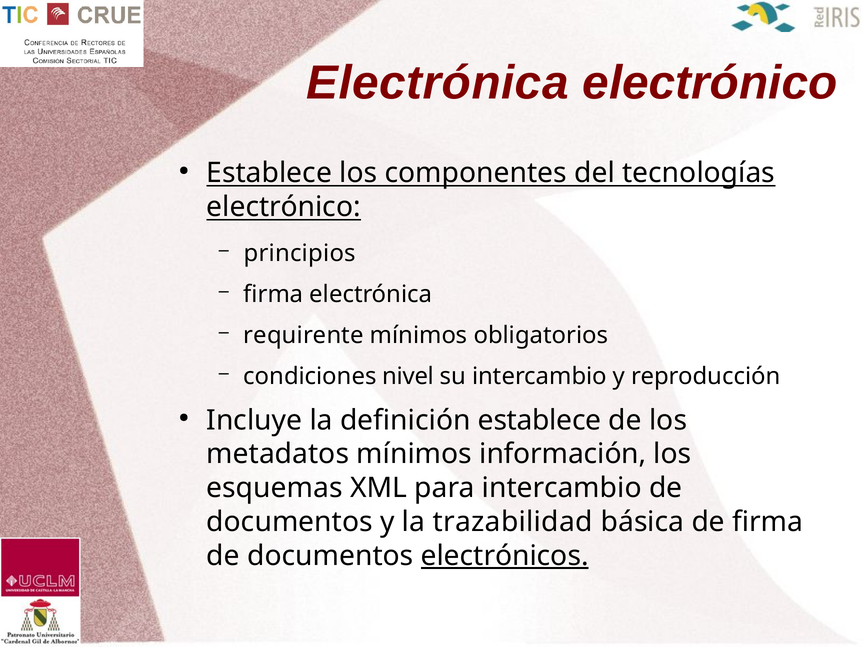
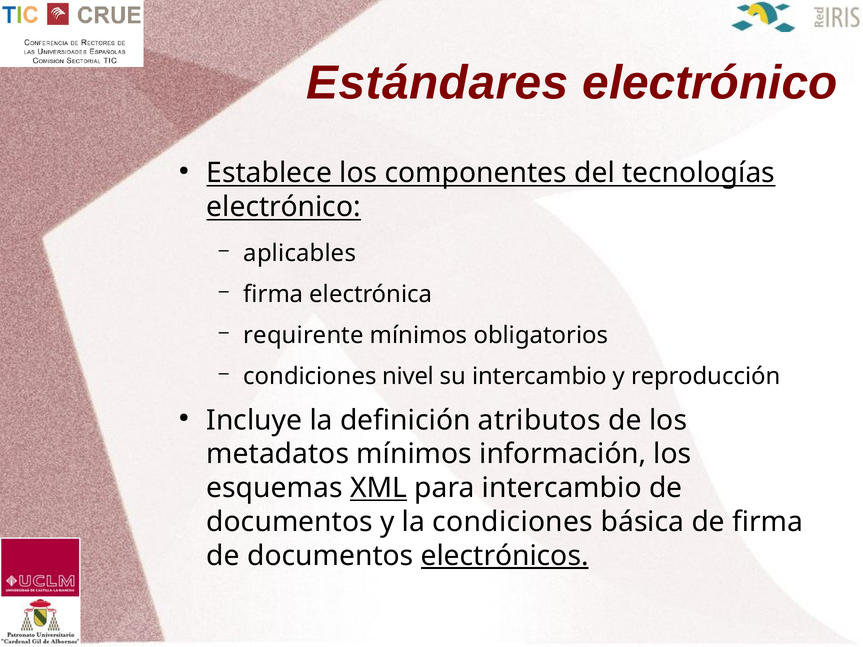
Electrónica: Electrónica -> Estándares (437, 83)
principios: principios -> aplicables (300, 253)
definición establece: establece -> atributos (539, 420)
XML underline: none -> present (379, 488)
la trazabilidad: trazabilidad -> condiciones (513, 522)
